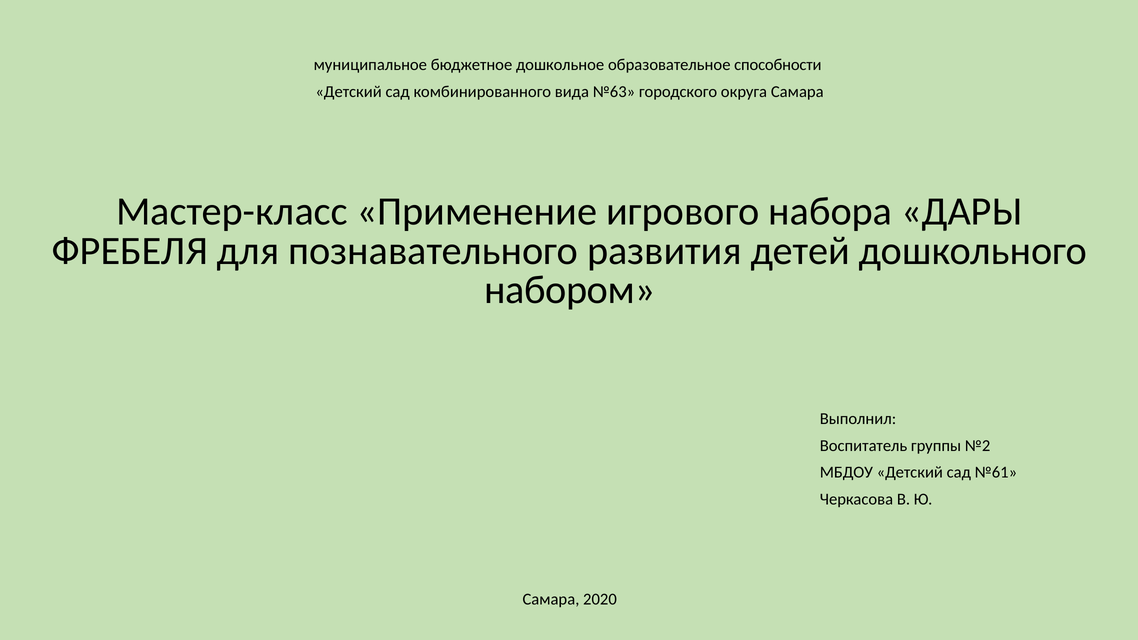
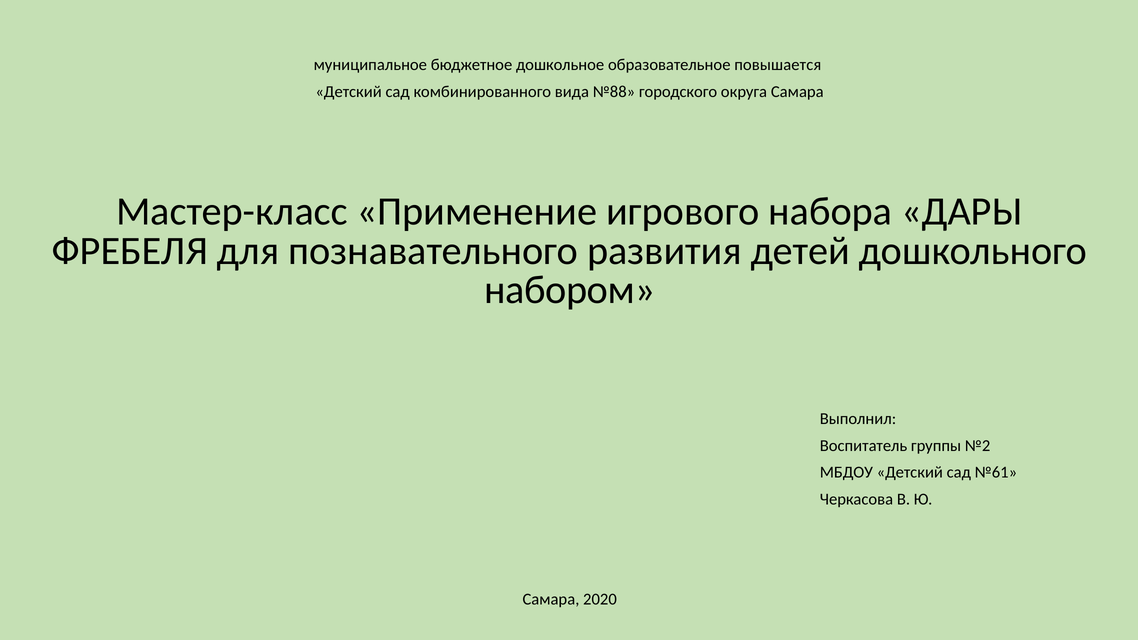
способности: способности -> повышается (778, 65)
№63: №63 -> №88 (614, 92)
